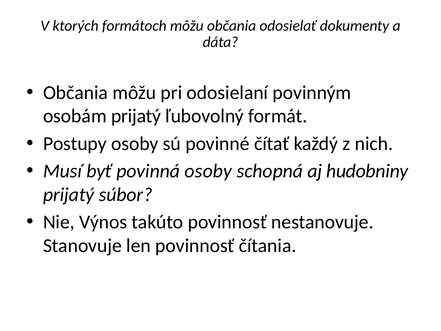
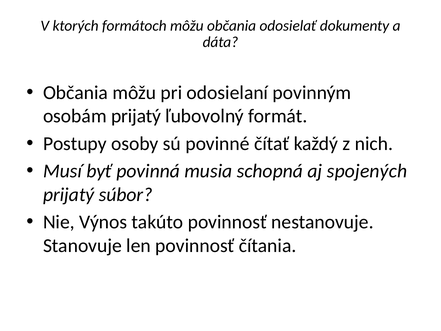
povinná osoby: osoby -> musia (208, 171)
hudobniny: hudobniny -> spojených (367, 171)
